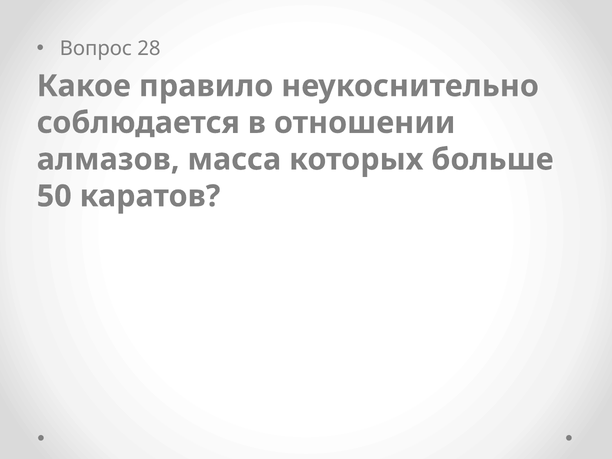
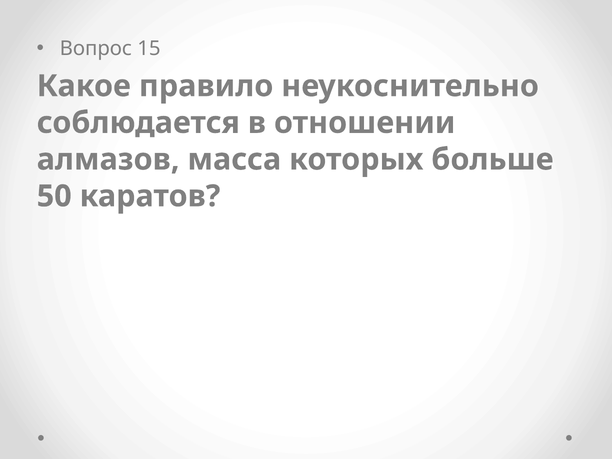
28: 28 -> 15 (149, 49)
